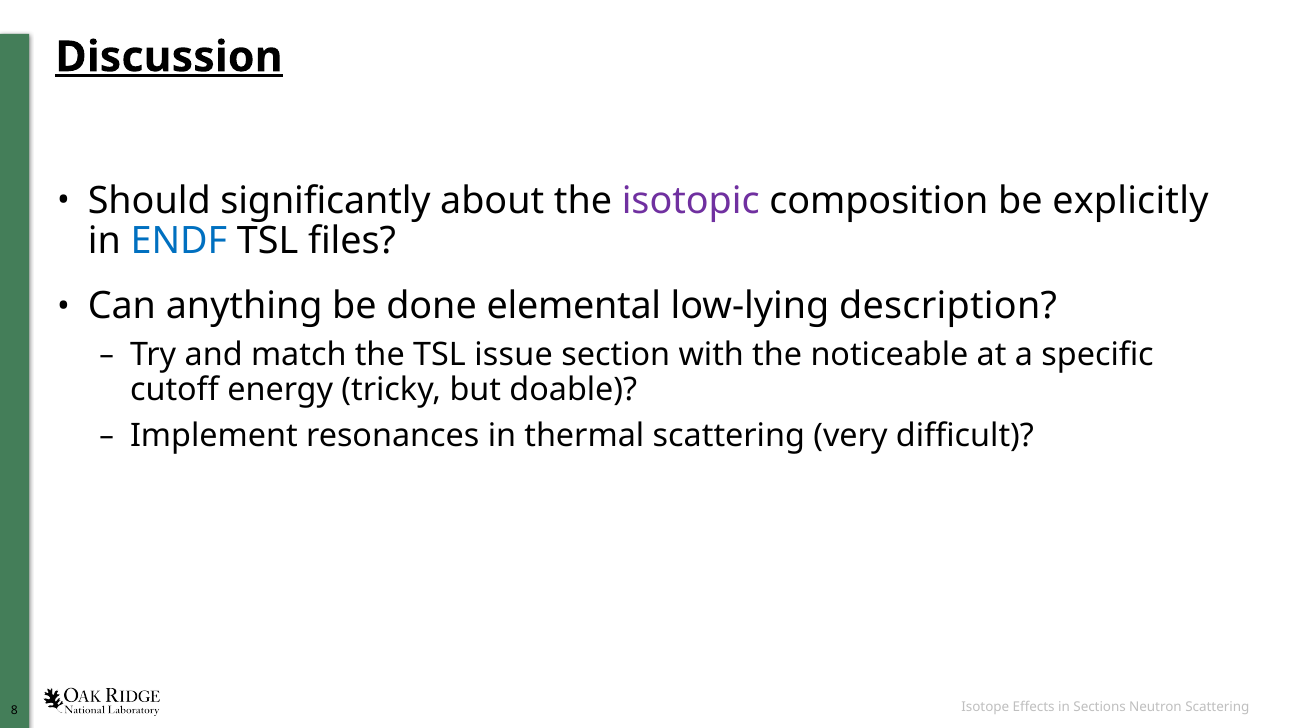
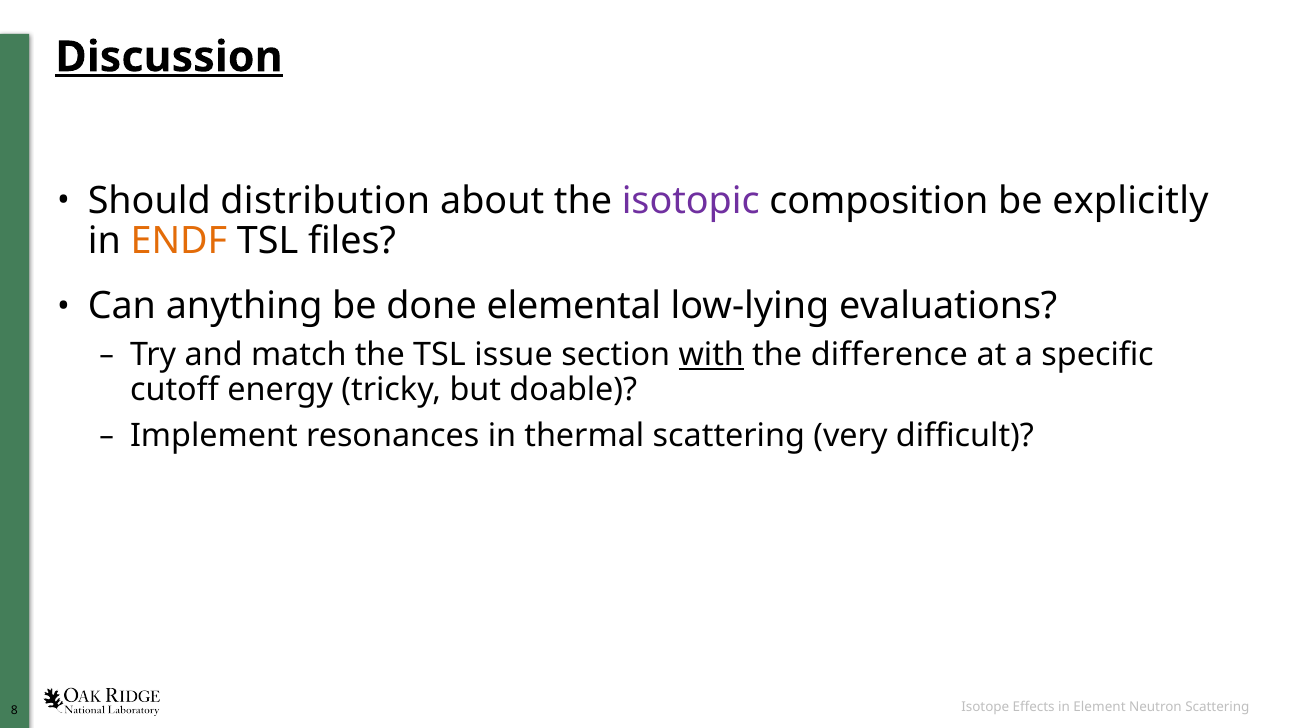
significantly: significantly -> distribution (325, 200)
ENDF colour: blue -> orange (179, 241)
description: description -> evaluations (948, 306)
with underline: none -> present (711, 355)
noticeable: noticeable -> difference (889, 355)
Sections: Sections -> Element (1100, 706)
